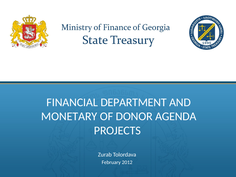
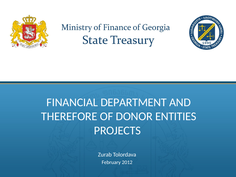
MONETARY: MONETARY -> THEREFORE (69, 116)
AGENDA: AGENDA -> ENTITIES (176, 116)
